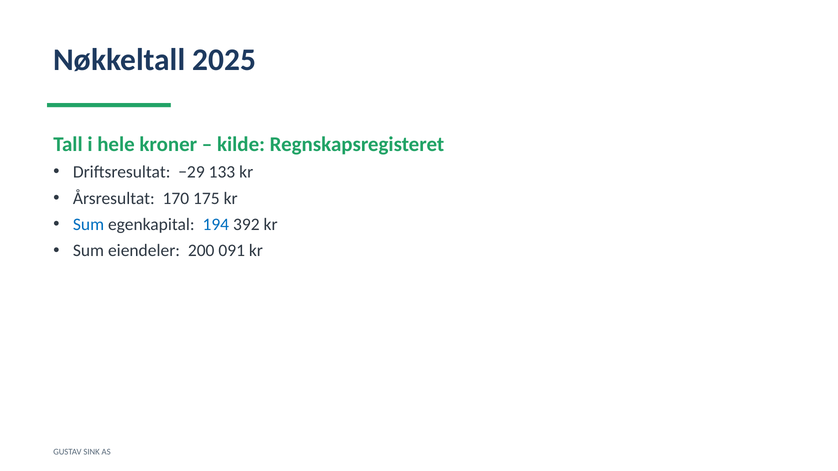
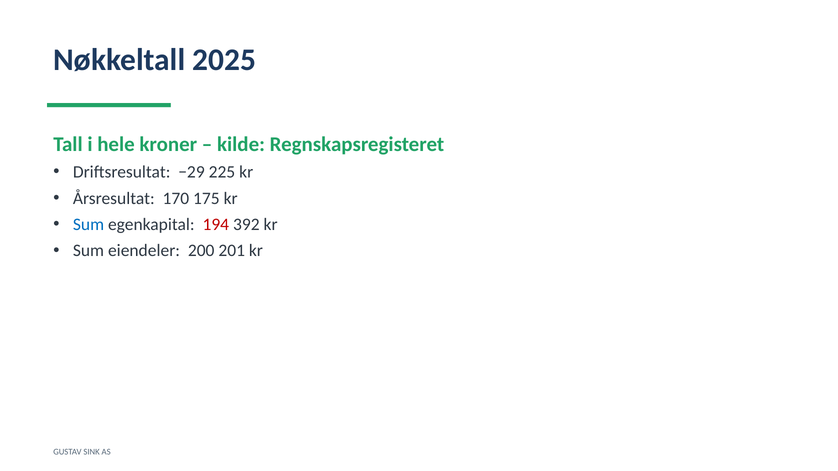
133: 133 -> 225 (222, 172)
194 colour: blue -> red (216, 225)
091: 091 -> 201 (232, 251)
